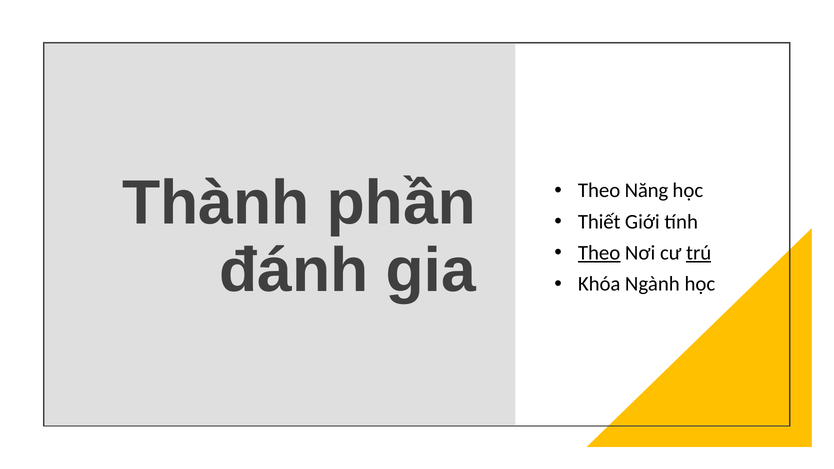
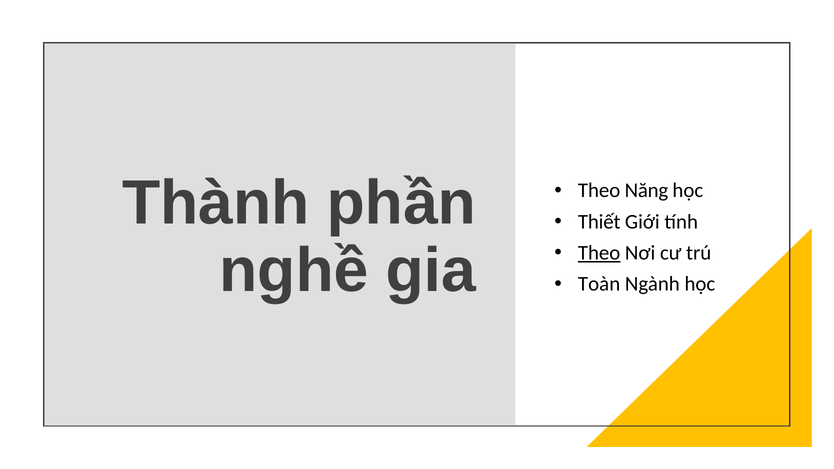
đánh: đánh -> nghề (294, 271)
trú underline: present -> none (699, 253)
Khóa: Khóa -> Toàn (599, 284)
